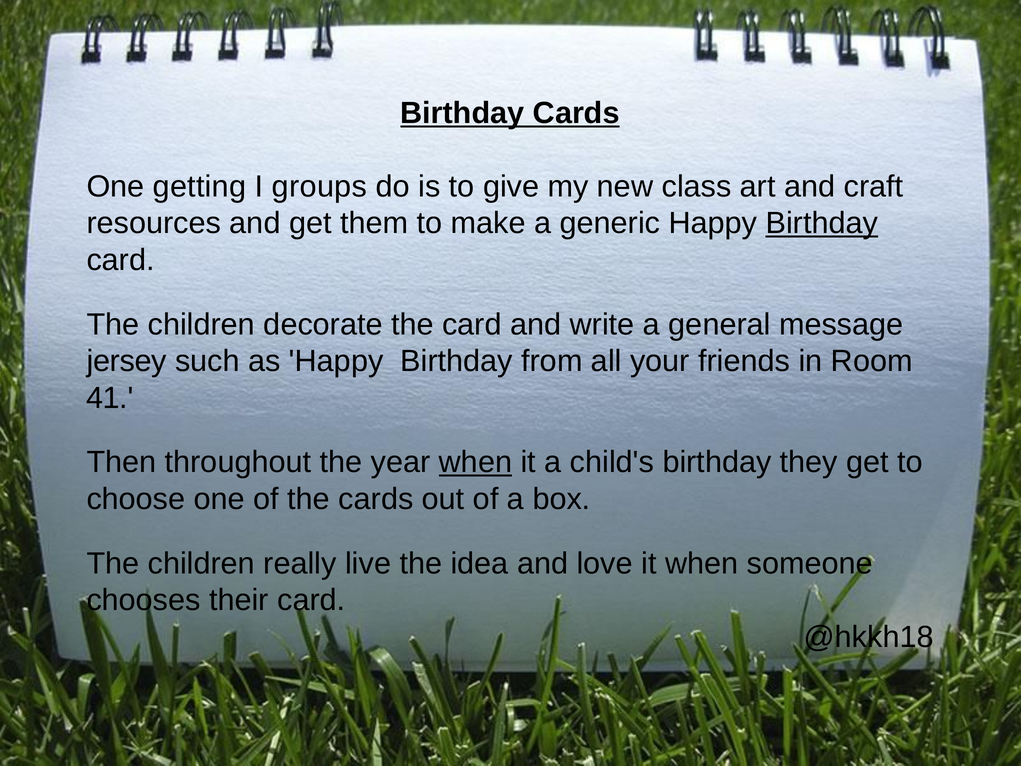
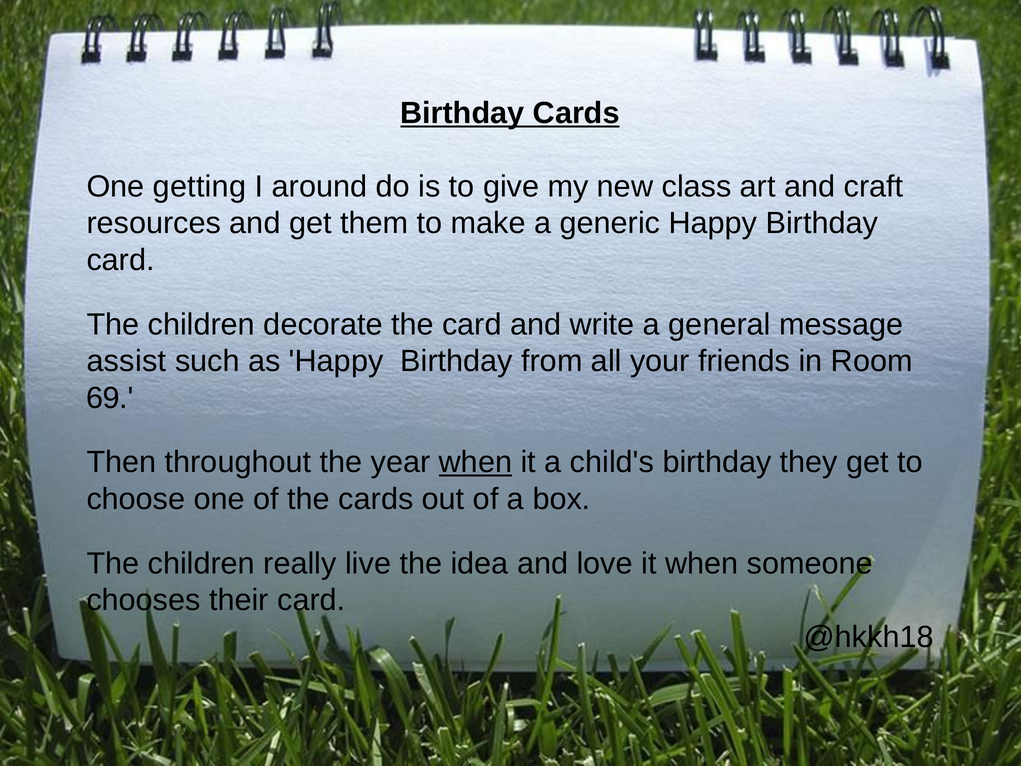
groups: groups -> around (320, 187)
Birthday underline: present -> none (822, 223)
jersey: jersey -> assist (126, 361)
41: 41 -> 69 (110, 398)
